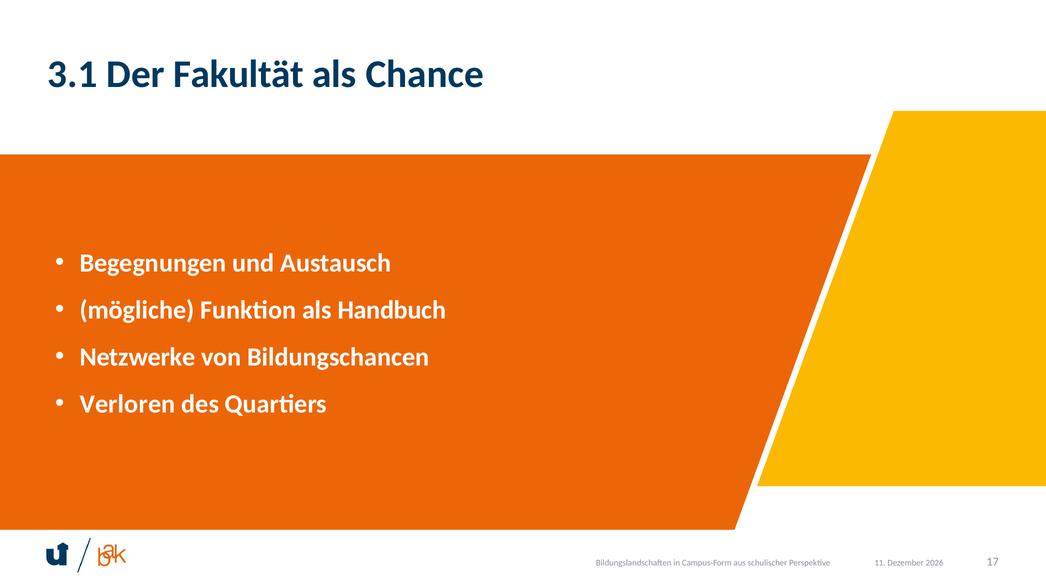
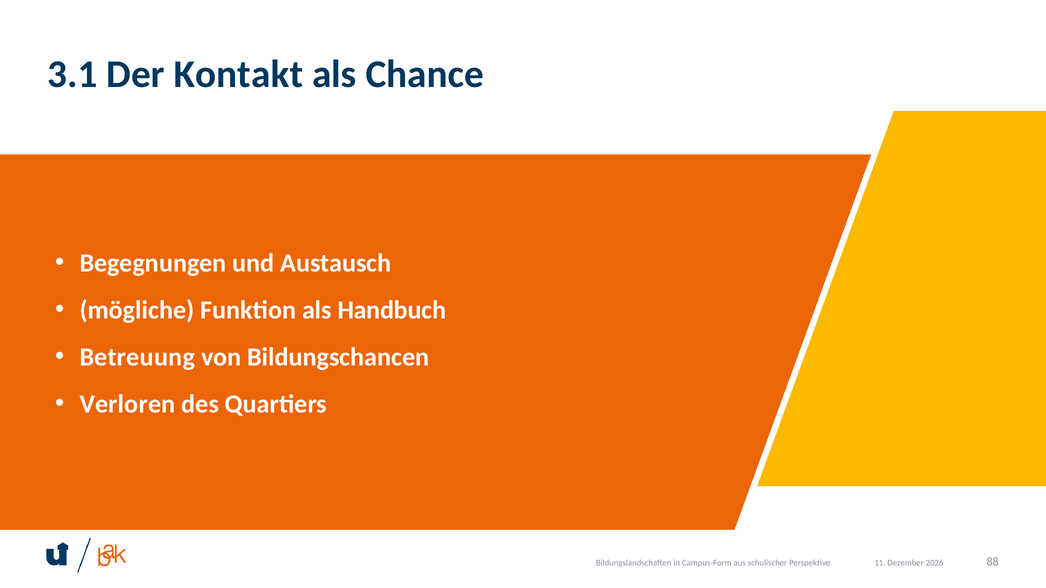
Fakultät: Fakultät -> Kontakt (238, 74)
Netzwerke: Netzwerke -> Betreuung (137, 357)
17: 17 -> 88 (993, 562)
